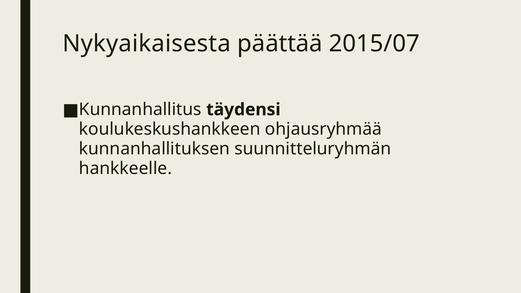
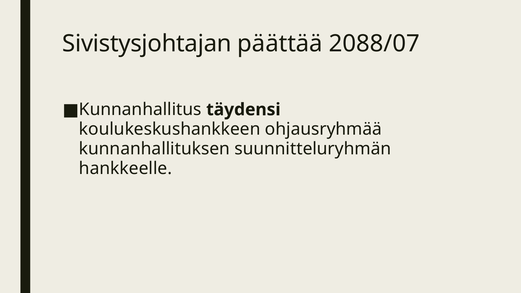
Nykyaikaisesta: Nykyaikaisesta -> Sivistysjohtajan (147, 44)
2015/07: 2015/07 -> 2088/07 (374, 44)
